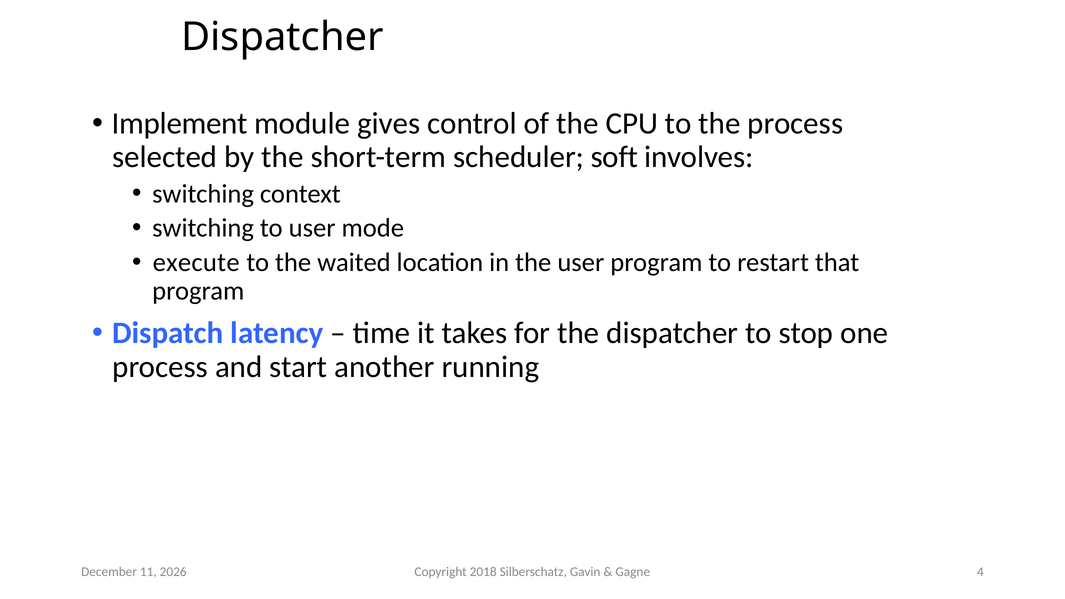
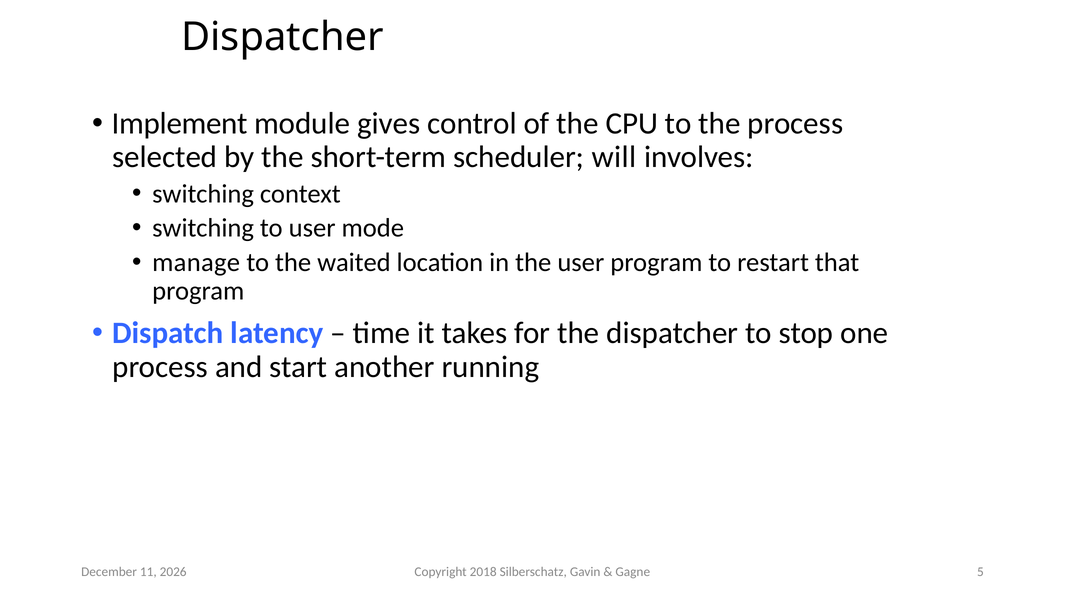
soft: soft -> will (614, 157)
execute: execute -> manage (196, 262)
4: 4 -> 5 (980, 572)
